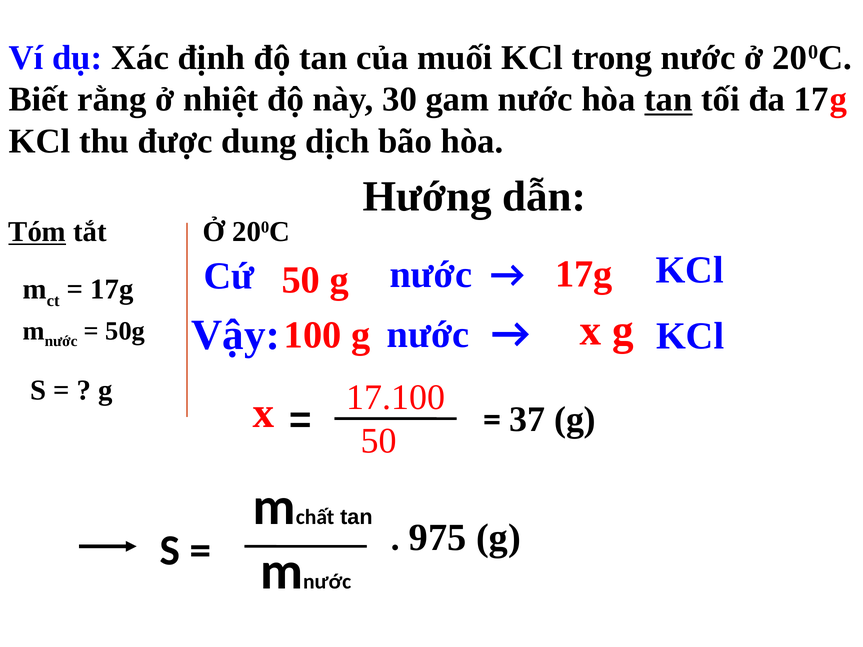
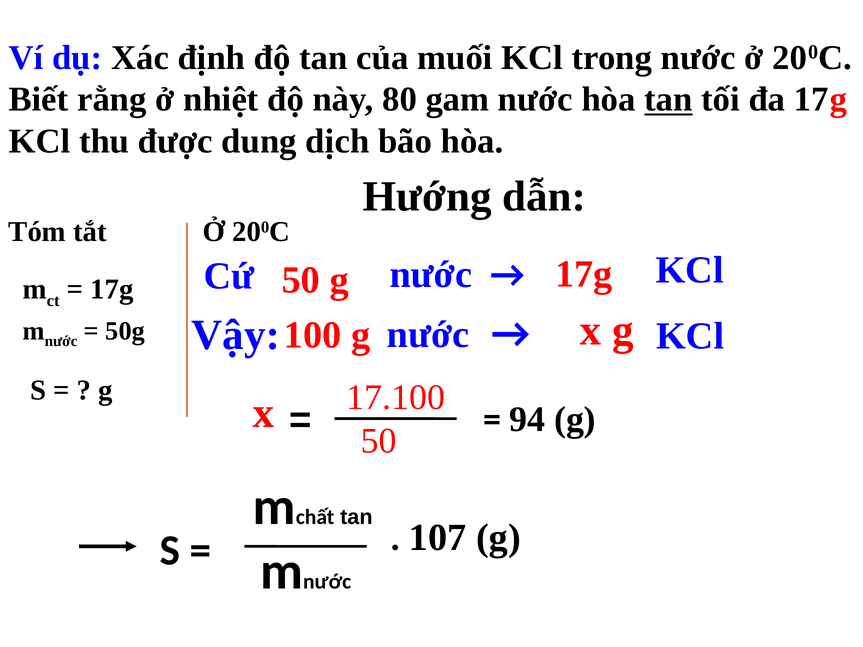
30: 30 -> 80 (400, 100)
Tóm underline: present -> none (37, 232)
37: 37 -> 94 (527, 419)
975: 975 -> 107 (438, 538)
